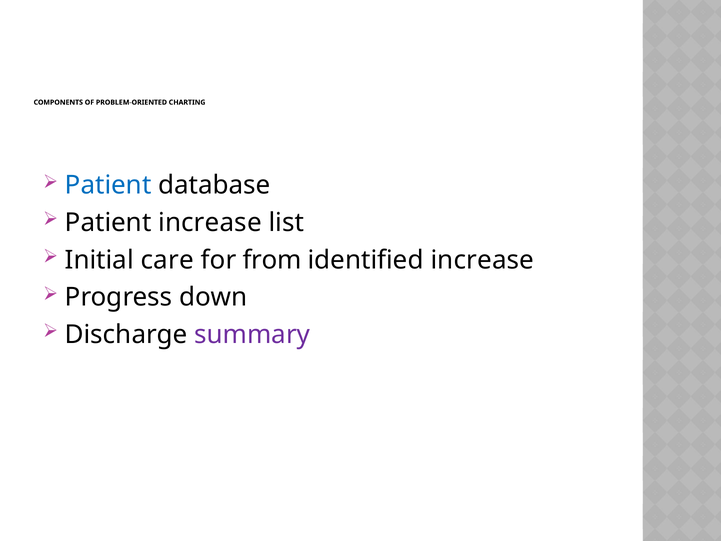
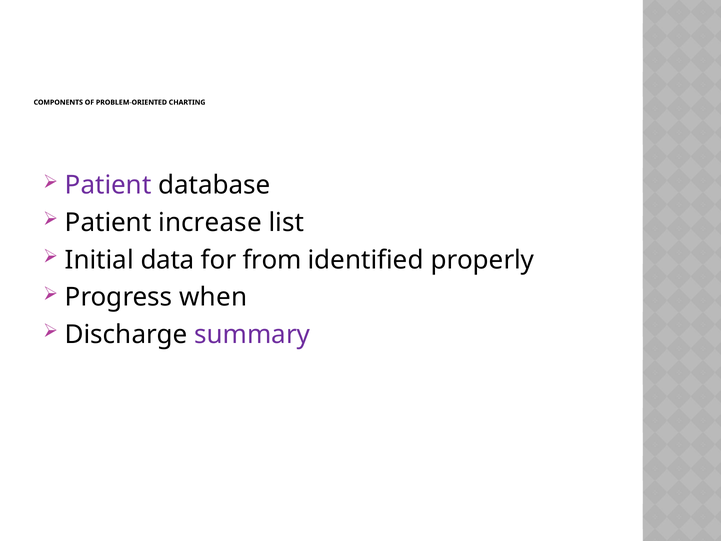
Patient colour: blue -> purple (108, 185)
care: care -> data (167, 260)
identified increase: increase -> properly (482, 260)
down: down -> when (213, 297)
